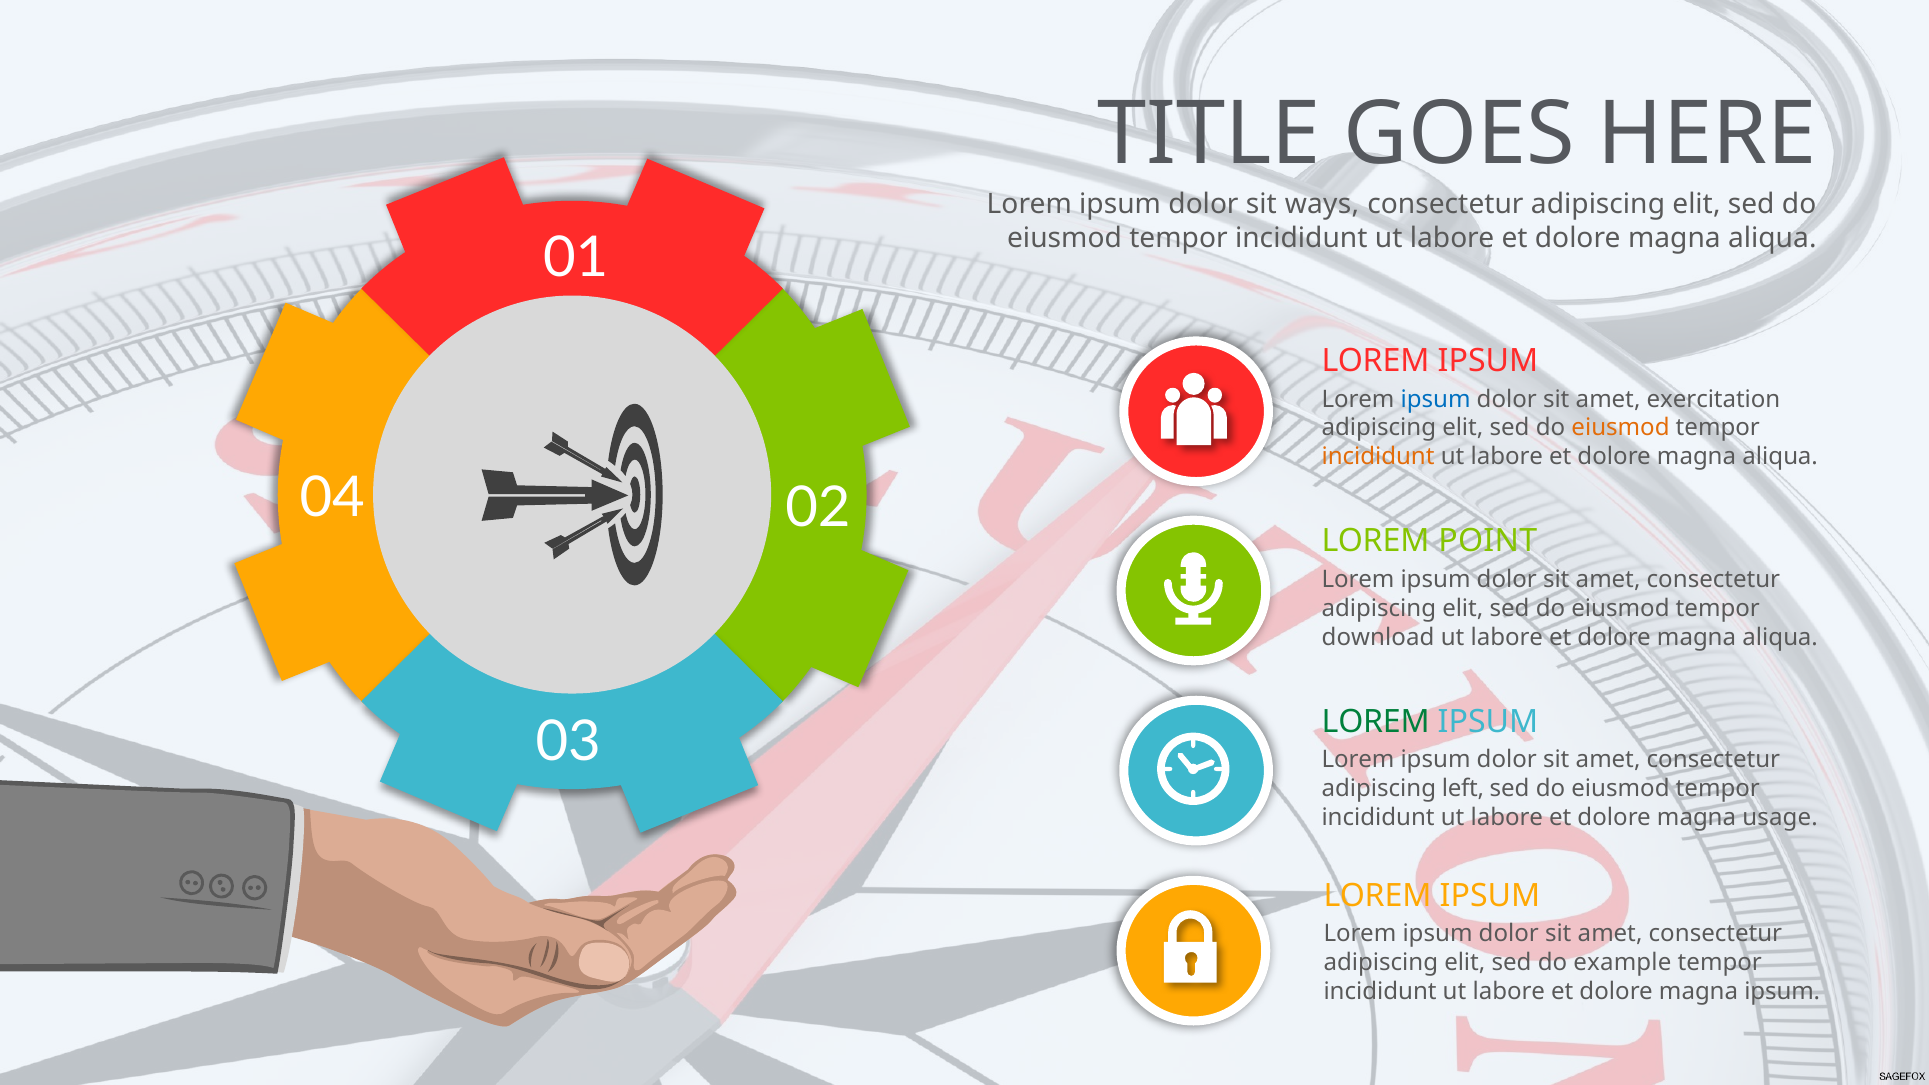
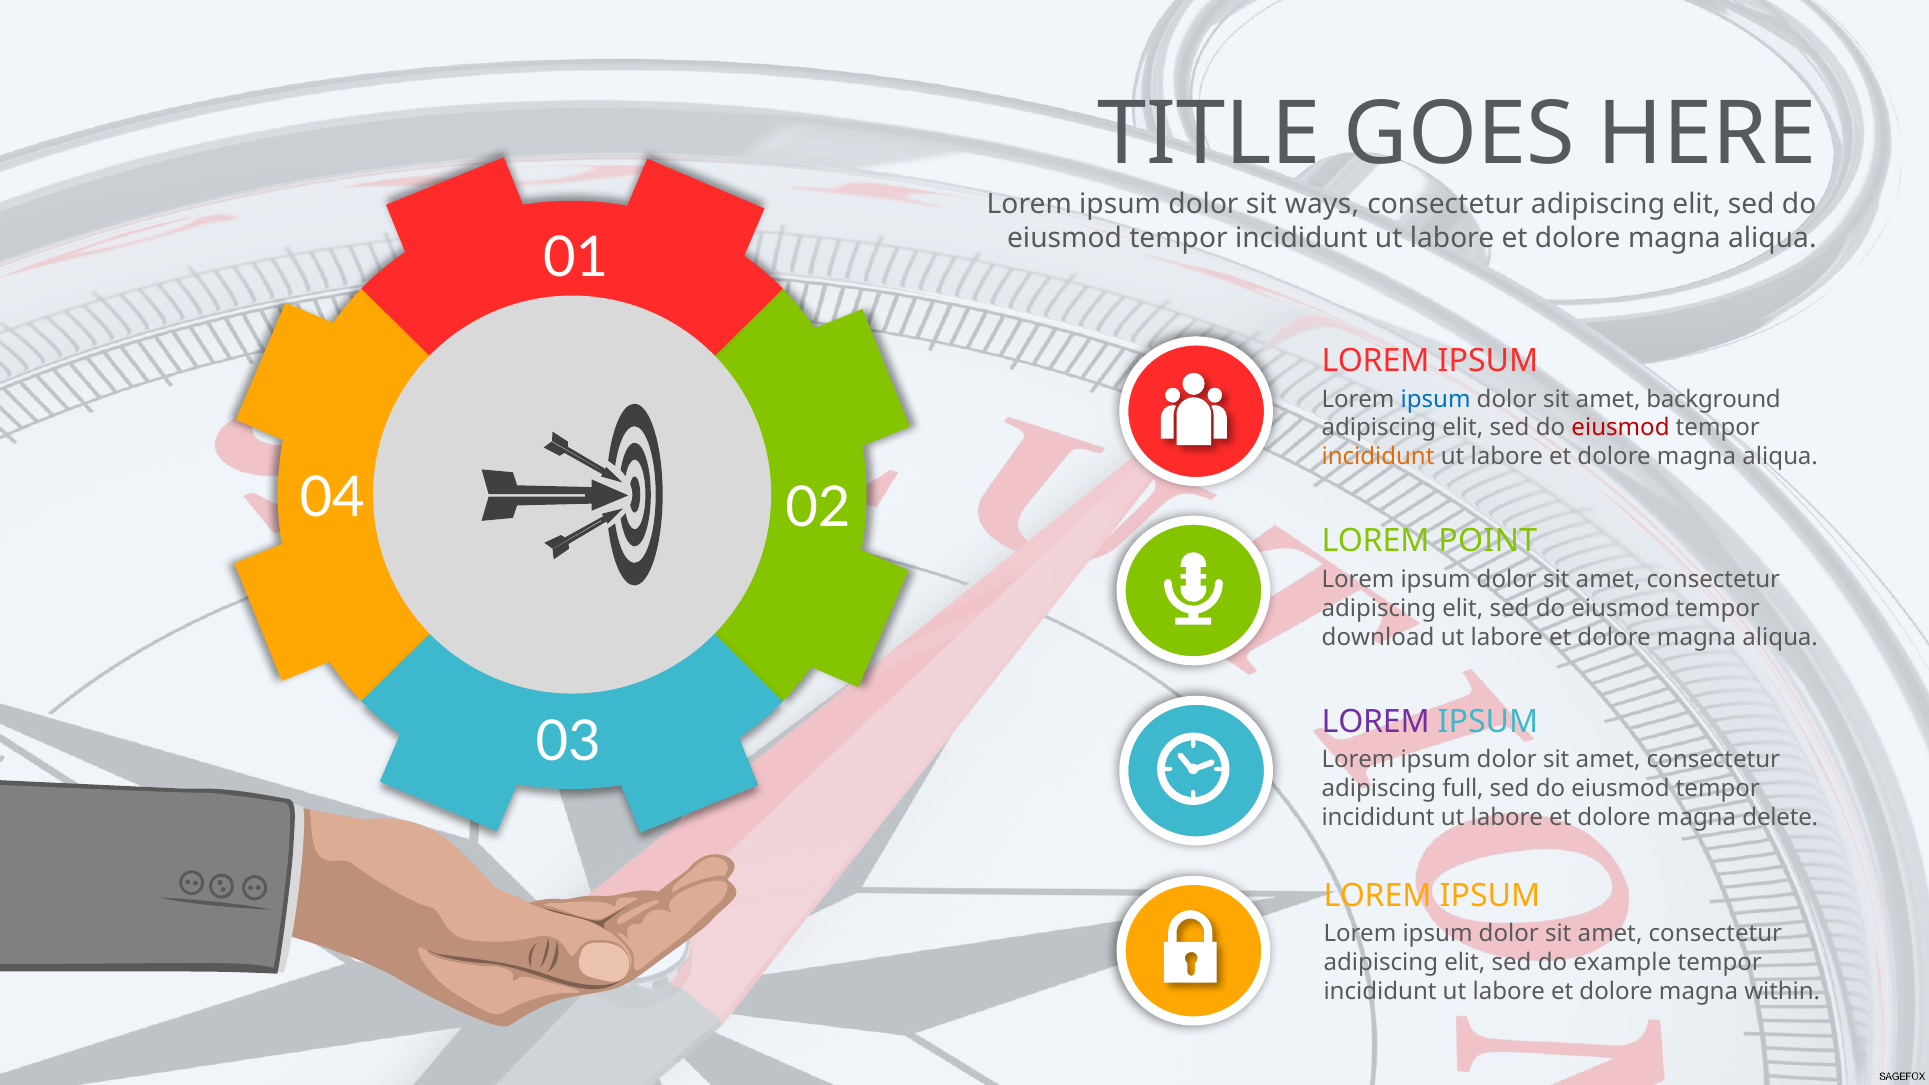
exercitation: exercitation -> background (1714, 399)
eiusmod colour: orange -> red (1621, 428)
LOREM colour: green -> purple (1376, 721)
left: left -> full (1463, 788)
usage: usage -> delete (1780, 817)
magna ipsum: ipsum -> within (1782, 992)
